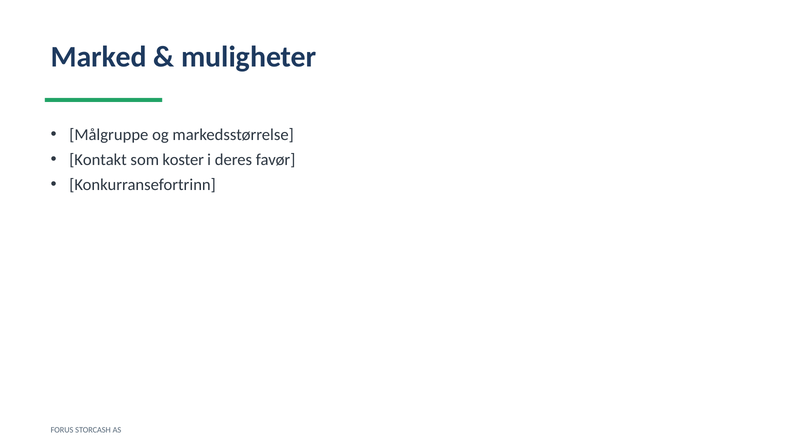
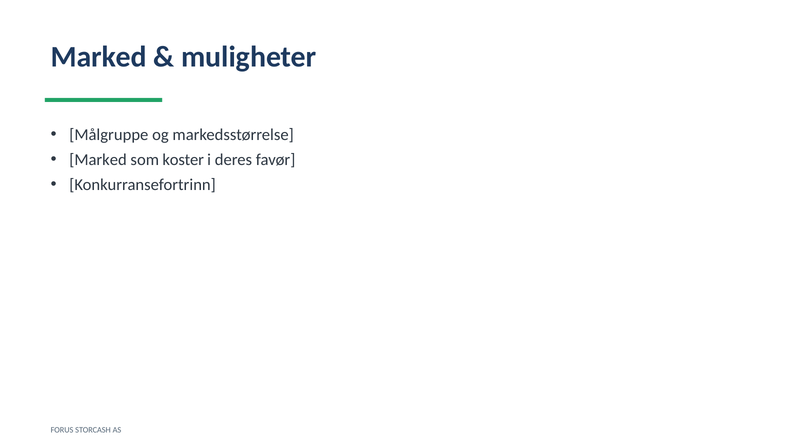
Kontakt: Kontakt -> Marked (98, 160)
